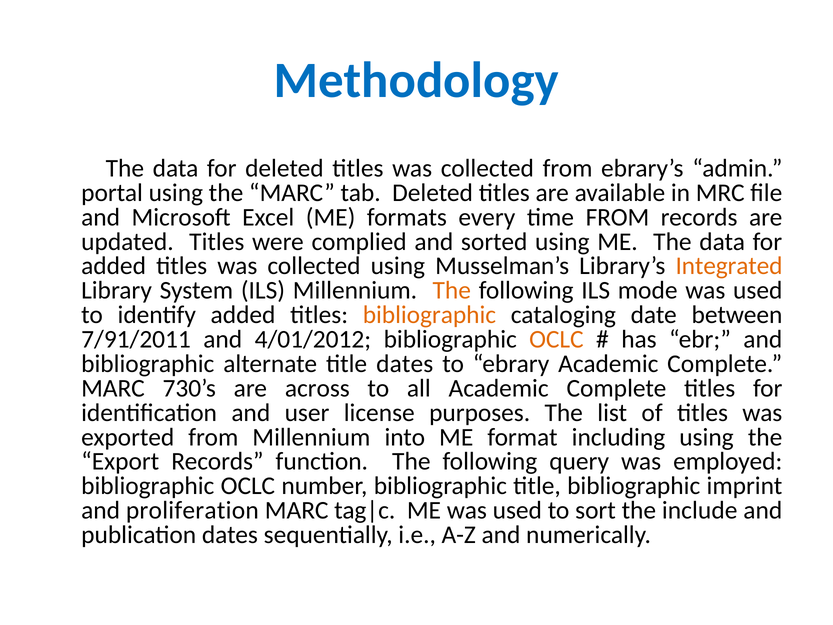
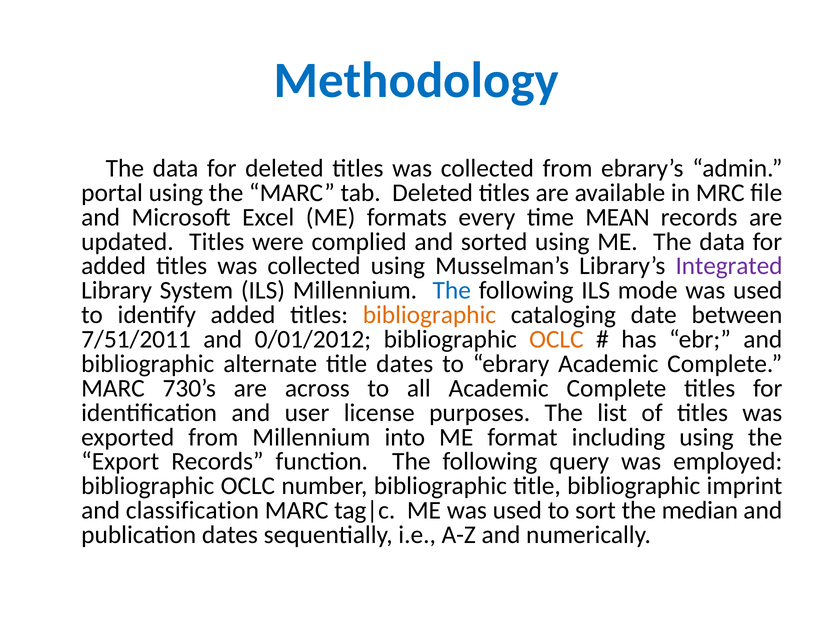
time FROM: FROM -> MEAN (618, 217)
Integrated colour: orange -> purple (729, 266)
The colour: orange -> blue (452, 290)
7/91/2011: 7/91/2011 -> 7/51/2011 (136, 339)
4/01/2012: 4/01/2012 -> 0/01/2012 (313, 339)
proliferation: proliferation -> classification (192, 510)
include: include -> median (700, 510)
